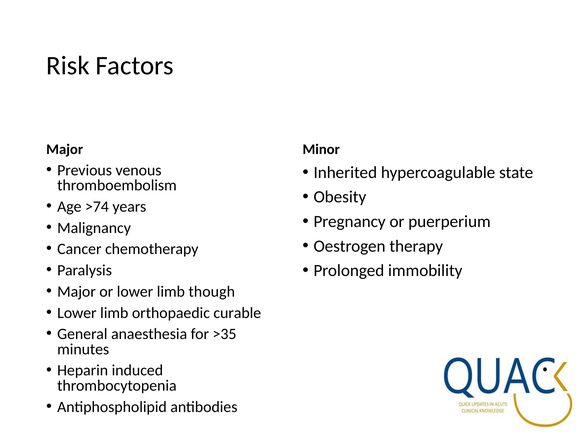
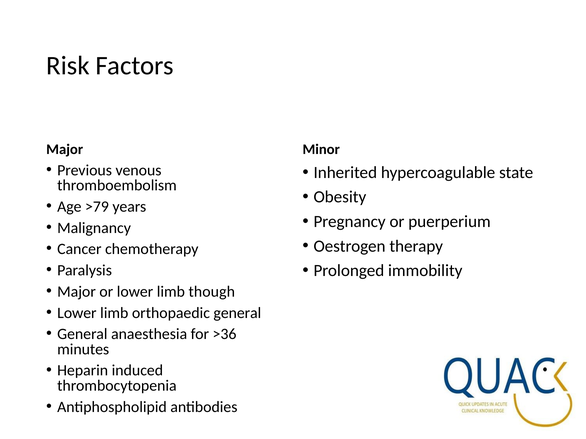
>74: >74 -> >79 (97, 207)
orthopaedic curable: curable -> general (237, 313)
>35: >35 -> >36 (224, 334)
